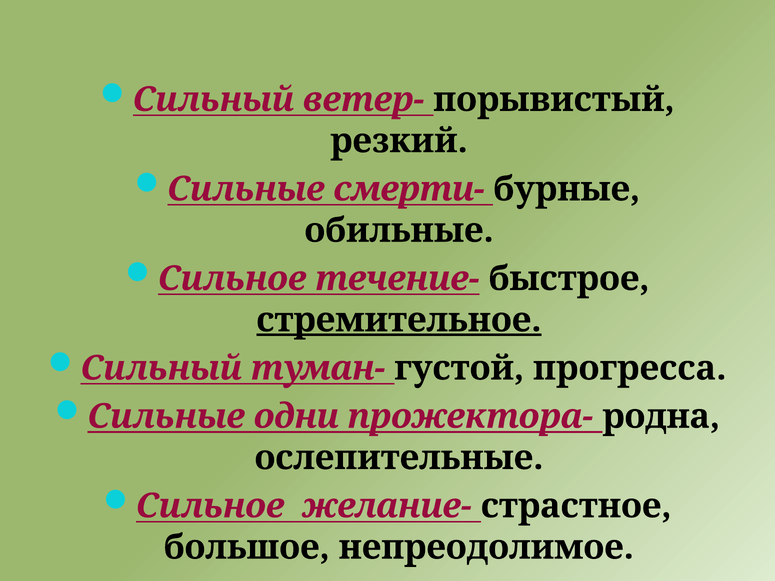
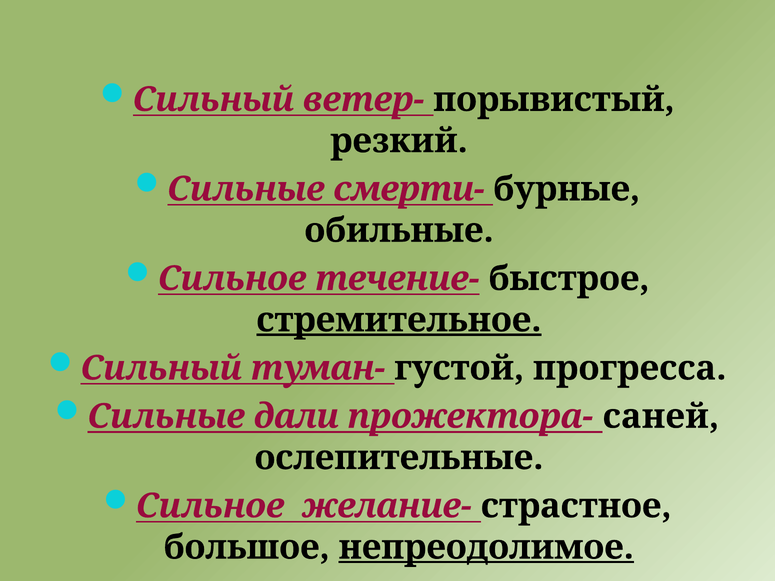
одни: одни -> дали (296, 417)
родна: родна -> саней (661, 417)
непреодолимое underline: none -> present (486, 548)
